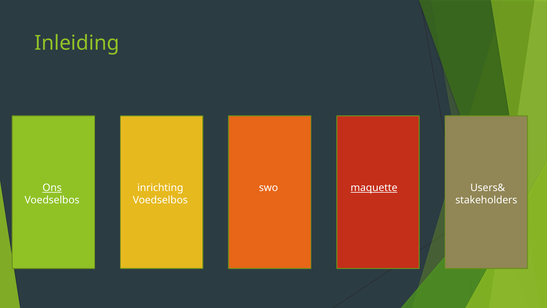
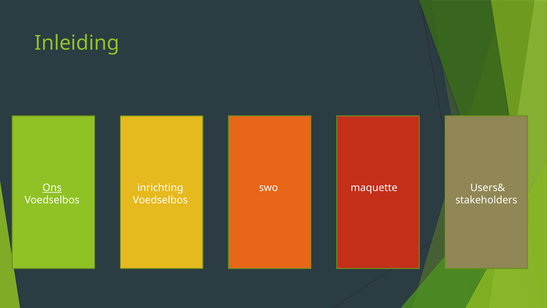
maquette underline: present -> none (374, 188)
